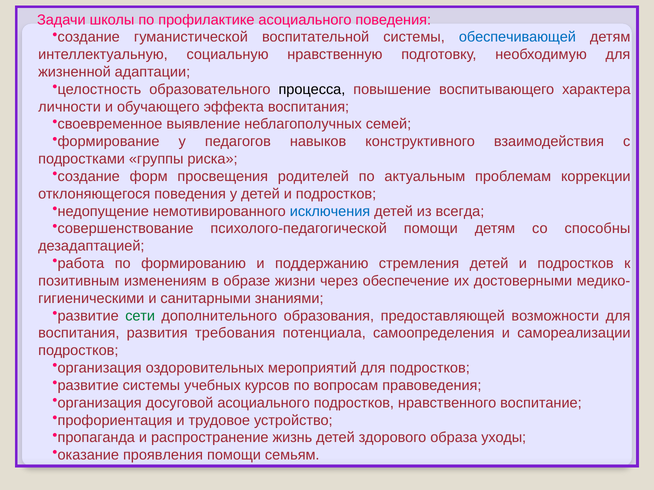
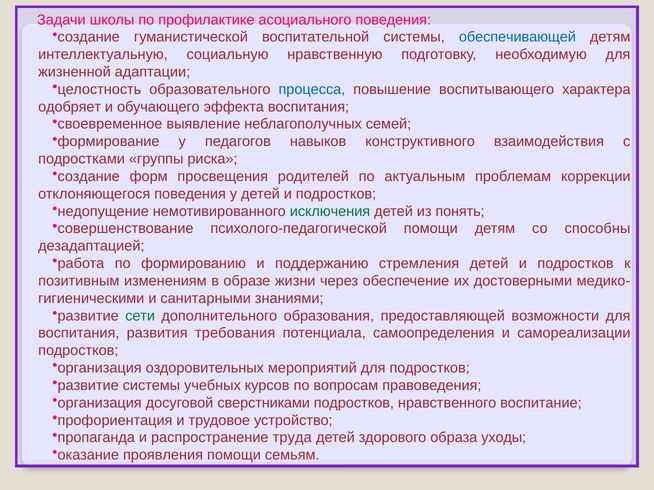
процесса colour: black -> blue (312, 89)
личности: личности -> одобряет (70, 107)
исключения colour: blue -> green (330, 211)
всегда: всегда -> понять (460, 211)
досуговой асоциального: асоциального -> сверстниками (264, 403)
жизнь: жизнь -> труда (292, 438)
